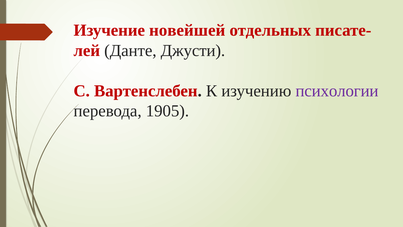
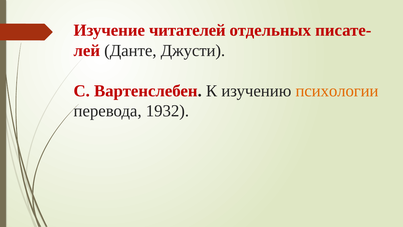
новейшей: новейшей -> читателей (187, 30)
психологии colour: purple -> orange (337, 91)
1905: 1905 -> 1932 (167, 111)
